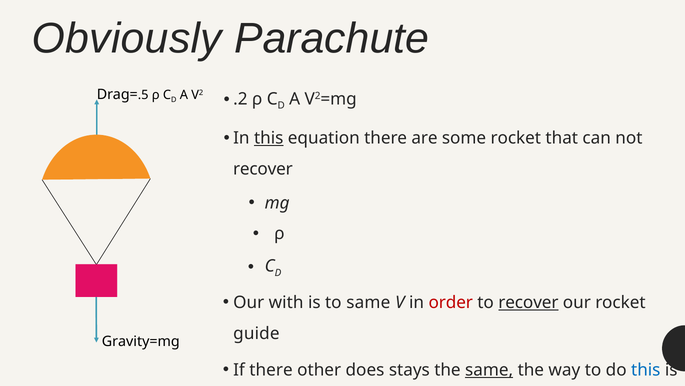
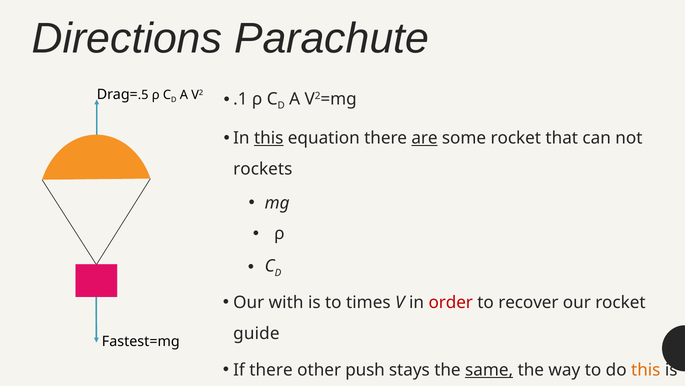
Obviously: Obviously -> Directions (127, 38)
.2: .2 -> .1 (240, 99)
are underline: none -> present (424, 138)
recover: recover -> rockets (263, 169)
to same: same -> times (368, 302)
recover underline: present -> none (528, 302)
Gravity=mg: Gravity=mg -> Fastest=mg (141, 341)
does: does -> push (365, 369)
this colour: blue -> orange (646, 369)
